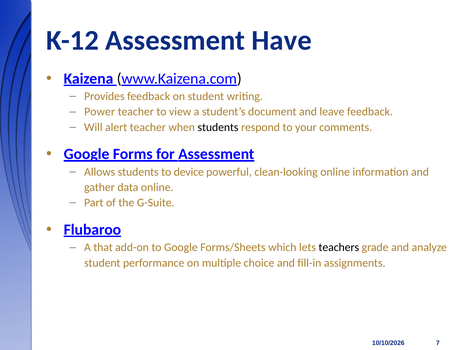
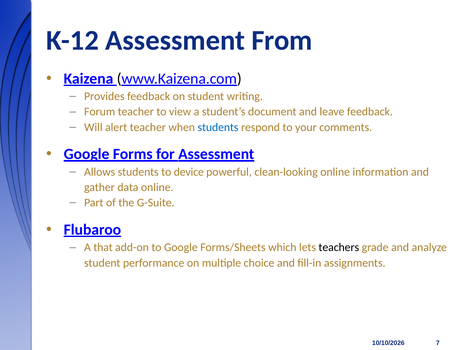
Have: Have -> From (282, 40)
Power: Power -> Forum (100, 112)
students colour: black -> blue (218, 127)
